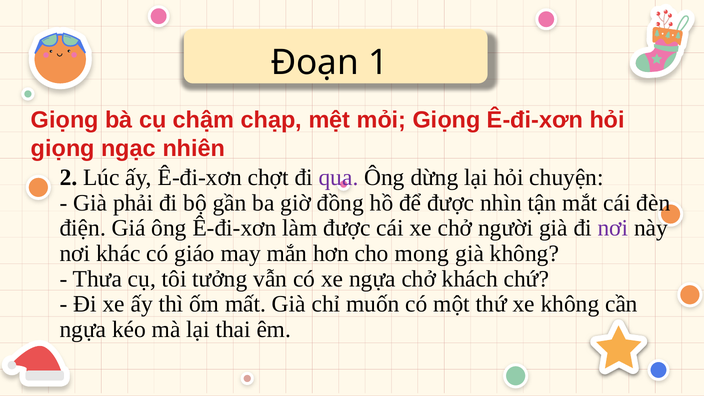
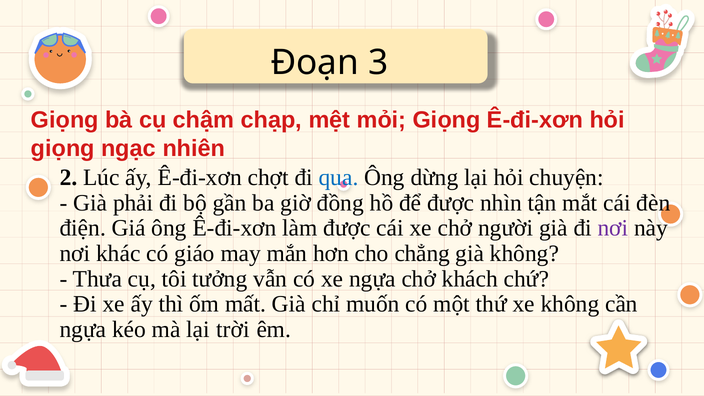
1: 1 -> 3 (378, 63)
qua colour: purple -> blue (339, 177)
mong: mong -> chẳng (422, 253)
thai: thai -> trời (233, 329)
